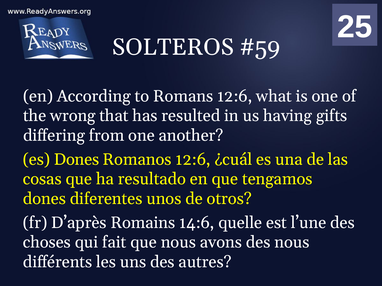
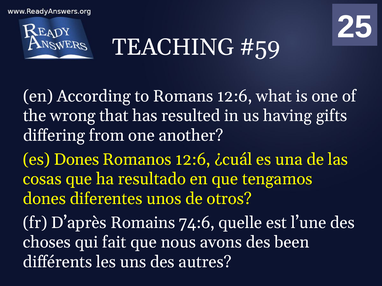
SOLTEROS: SOLTEROS -> TEACHING (173, 47)
14:6: 14:6 -> 74:6 (197, 223)
des nous: nous -> been (292, 243)
